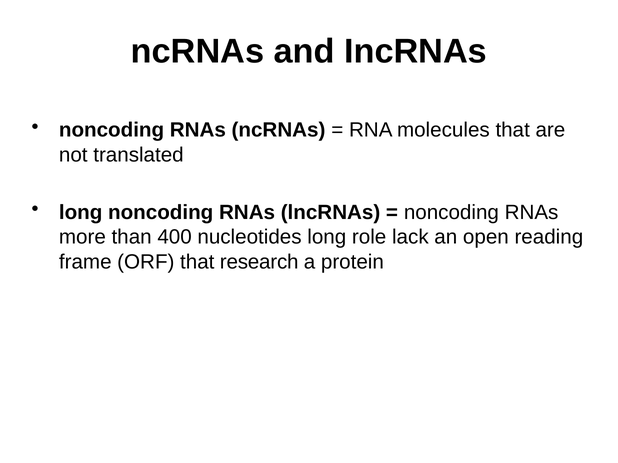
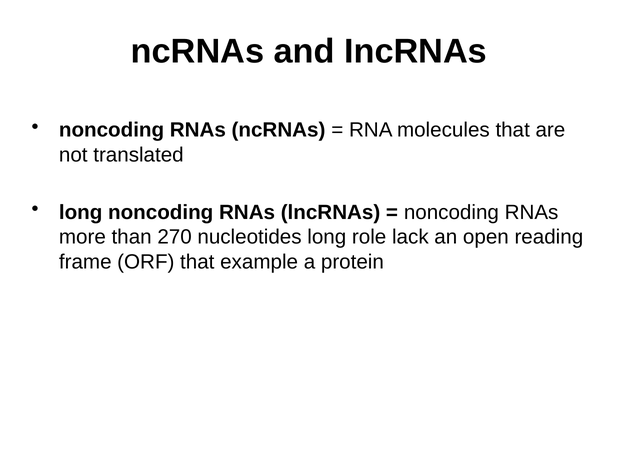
400: 400 -> 270 (175, 237)
research: research -> example (259, 262)
